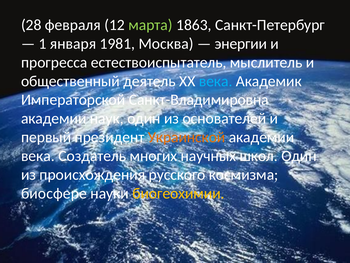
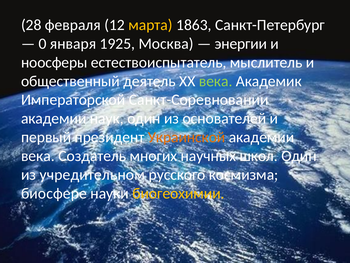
марта colour: light green -> yellow (150, 25)
1: 1 -> 0 (43, 44)
1981: 1981 -> 1925 (117, 44)
прогресса: прогресса -> ноосферы (54, 62)
века colour: light blue -> light green (216, 81)
Санкт-Владимировна: Санкт-Владимировна -> Санкт-Соревновании (199, 100)
происхождения: происхождения -> учредительном (92, 174)
